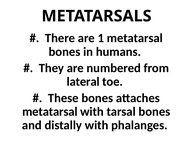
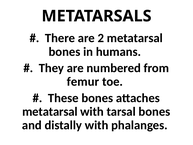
1: 1 -> 2 (101, 38)
lateral: lateral -> femur (83, 82)
